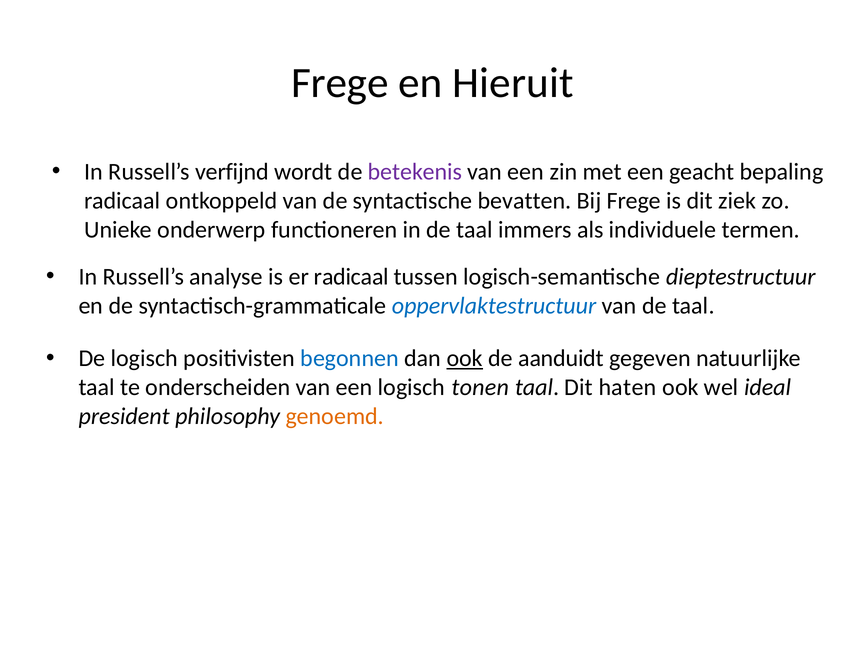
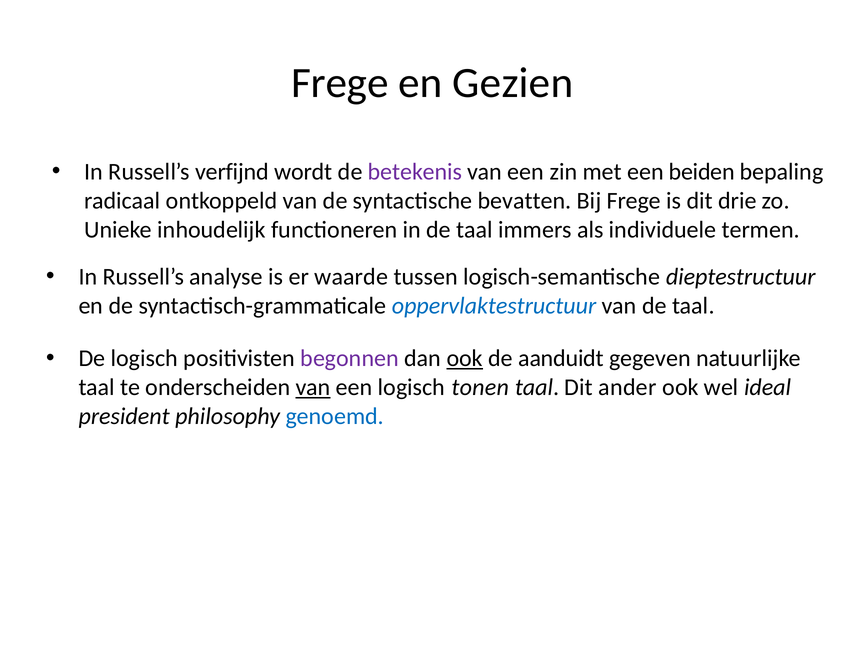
Hieruit: Hieruit -> Gezien (513, 83)
geacht: geacht -> beiden (702, 172)
ziek: ziek -> drie (737, 201)
onderwerp: onderwerp -> inhoudelijk (212, 229)
er radicaal: radicaal -> waarde (351, 277)
begonnen colour: blue -> purple (350, 358)
van underline: none -> present (313, 387)
haten: haten -> ander (627, 387)
genoemd colour: orange -> blue (335, 416)
